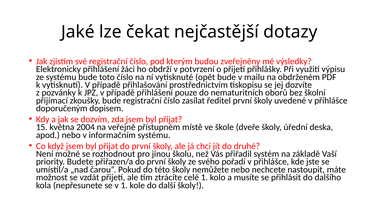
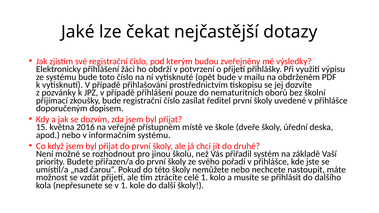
2004: 2004 -> 2016 (86, 127)
